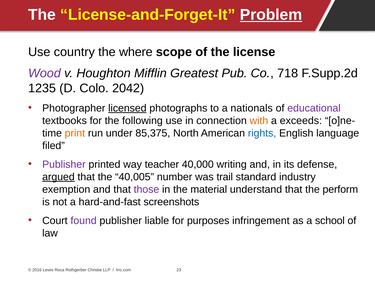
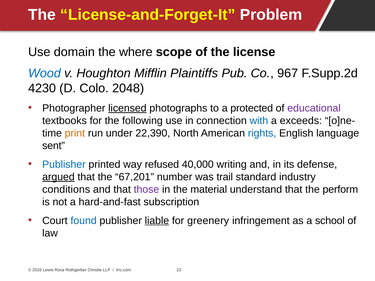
Problem underline: present -> none (271, 15)
country: country -> domain (74, 52)
Wood colour: purple -> blue (44, 73)
Greatest: Greatest -> Plaintiffs (194, 73)
718: 718 -> 967 (288, 73)
1235: 1235 -> 4230 (42, 88)
2042: 2042 -> 2048 (128, 88)
nationals: nationals -> protected (252, 108)
with colour: orange -> blue (259, 121)
85,375: 85,375 -> 22,390 (153, 133)
filed: filed -> sent (54, 146)
Publisher colour: purple -> blue (64, 165)
teacher: teacher -> refused (162, 165)
40,005: 40,005 -> 67,201 (135, 177)
exemption: exemption -> conditions (66, 190)
screenshots: screenshots -> subscription (171, 202)
found colour: purple -> blue (84, 221)
liable underline: none -> present (157, 221)
purposes: purposes -> greenery (208, 221)
